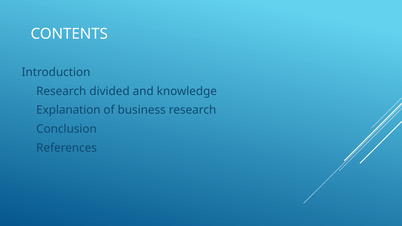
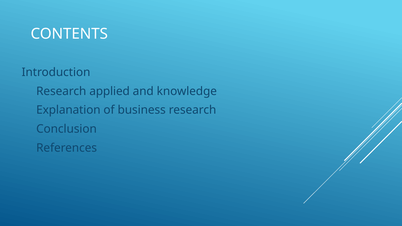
divided: divided -> applied (110, 91)
